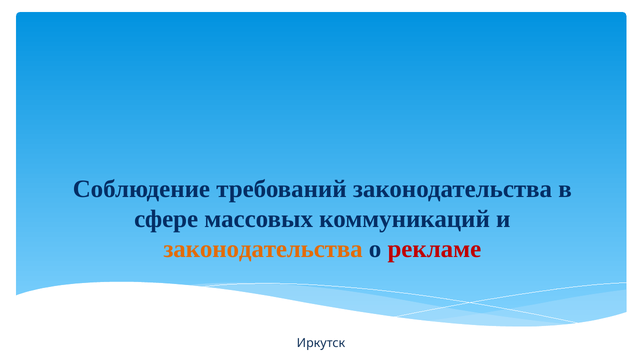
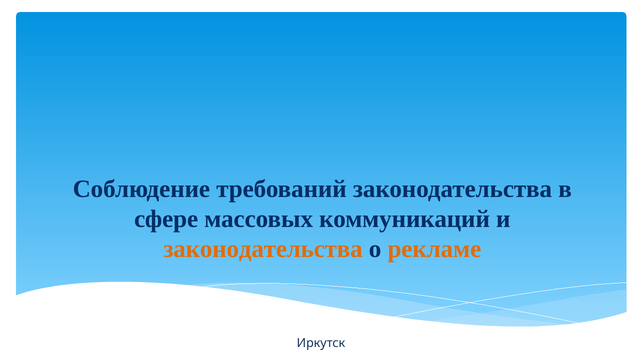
рекламе colour: red -> orange (434, 249)
